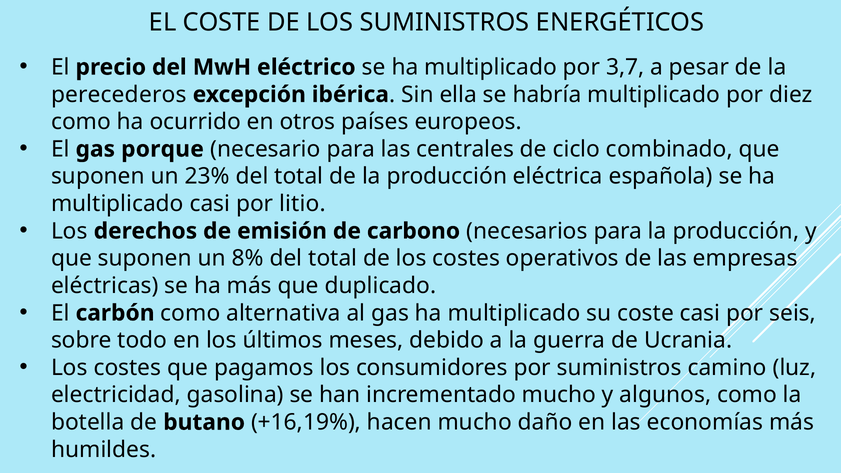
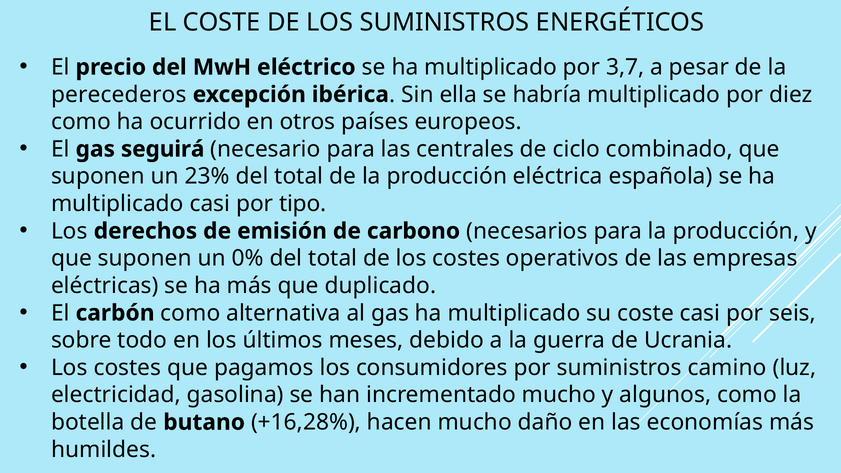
porque: porque -> seguirá (163, 149)
litio: litio -> tipo (303, 204)
8%: 8% -> 0% (248, 258)
+16,19%: +16,19% -> +16,28% (306, 422)
